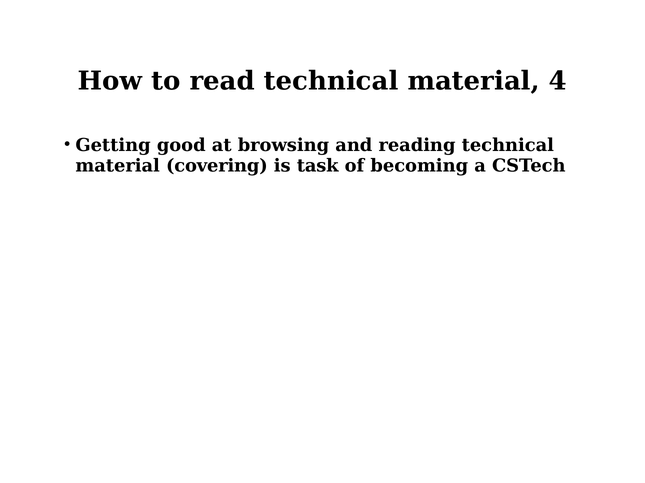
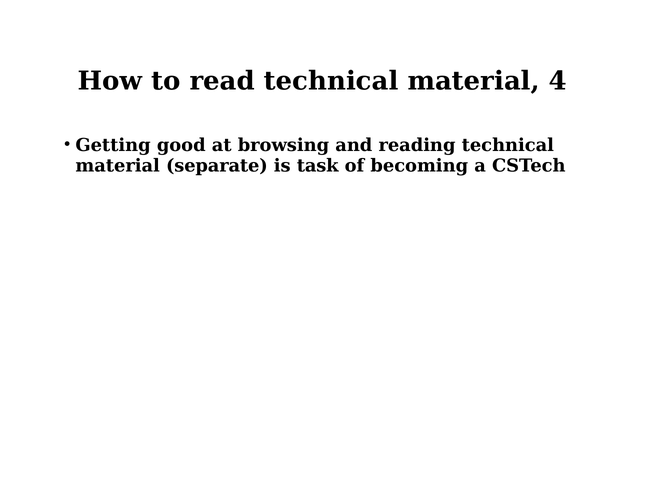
covering: covering -> separate (217, 166)
